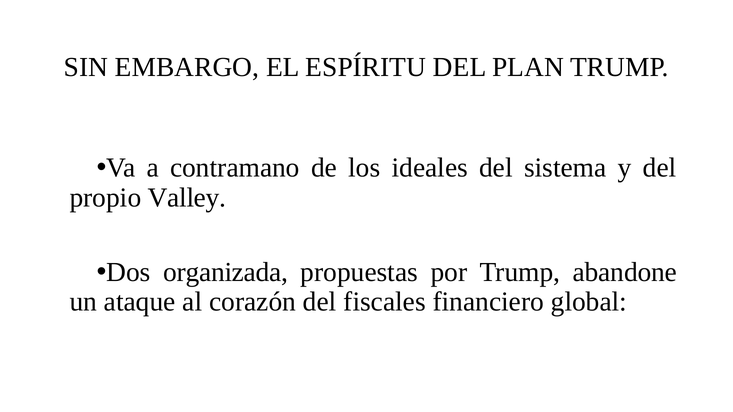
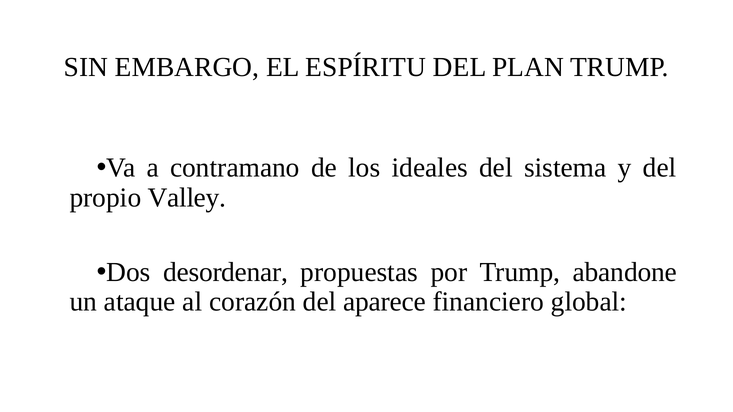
organizada: organizada -> desordenar (226, 272)
fiscales: fiscales -> aparece (385, 302)
